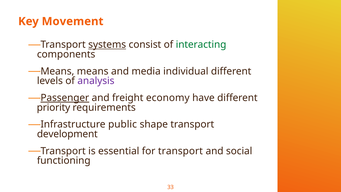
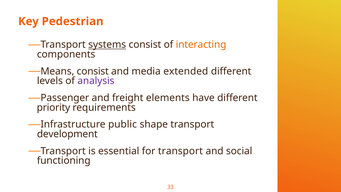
Movement: Movement -> Pedestrian (73, 21)
interacting colour: green -> orange (201, 45)
Means means: means -> consist (93, 71)
individual: individual -> extended (186, 71)
Passenger underline: present -> none (65, 98)
economy: economy -> elements (168, 98)
